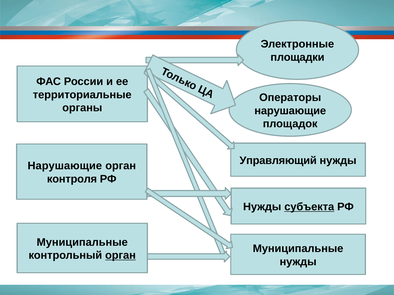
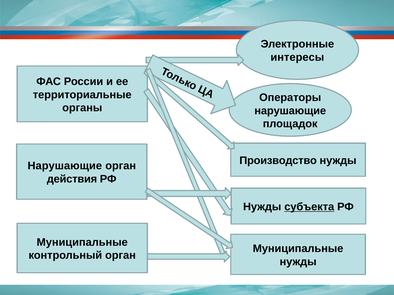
площадки: площадки -> интересы (297, 57)
Управляющий: Управляющий -> Производство (278, 161)
контроля: контроля -> действия (72, 179)
орган underline: present -> none (120, 256)
